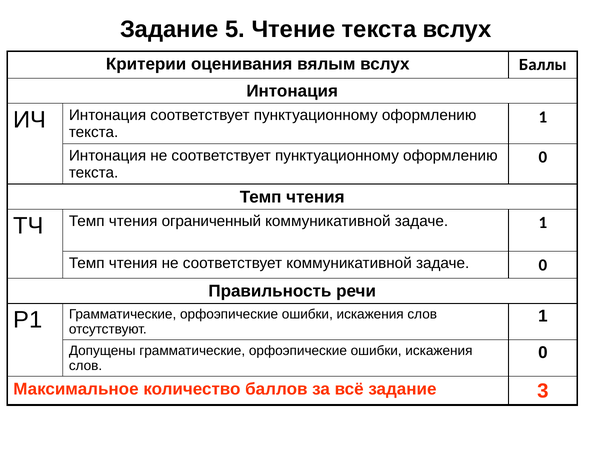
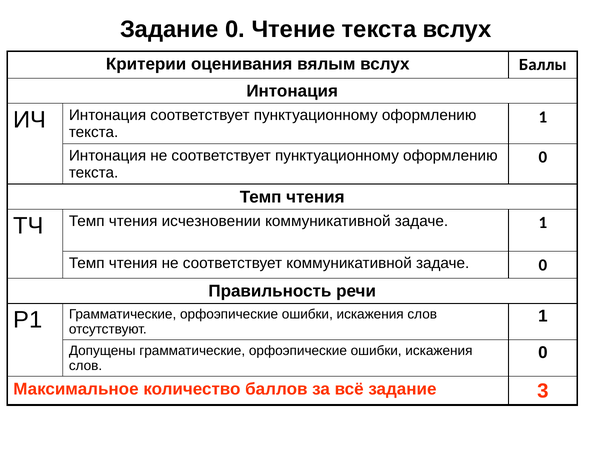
Задание 5: 5 -> 0 (235, 29)
ограниченный: ограниченный -> исчезновении (211, 221)
